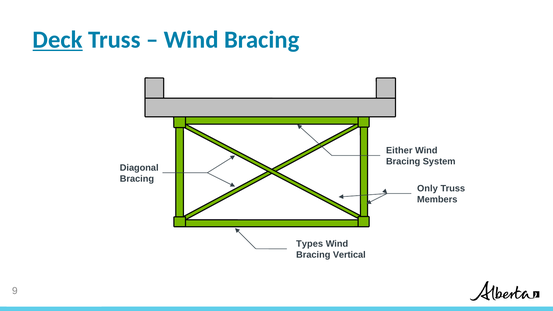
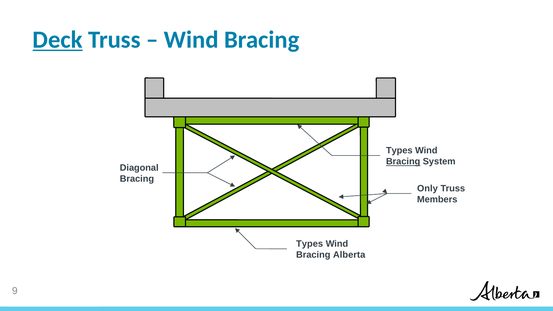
Either: Either -> Types (399, 151)
Bracing underline: none -> present (403, 162)
Vertical: Vertical -> Alberta (349, 255)
